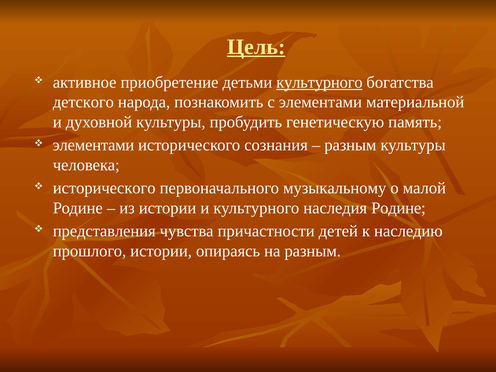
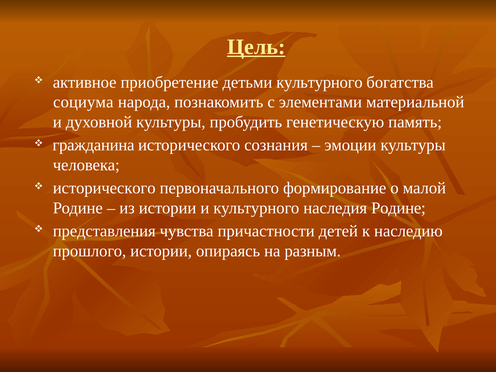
культурного underline: present -> none (319, 82)
детского: детского -> социума (83, 102)
элементами: элементами -> гражданина (93, 145)
разным: разным -> эмоции (350, 145)
музыкальному: музыкальному -> формирование (335, 188)
